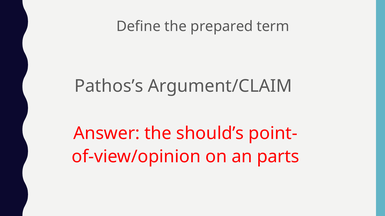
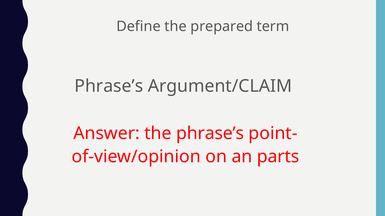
Pathos’s: Pathos’s -> Phrase’s (109, 86)
the should’s: should’s -> phrase’s (210, 134)
